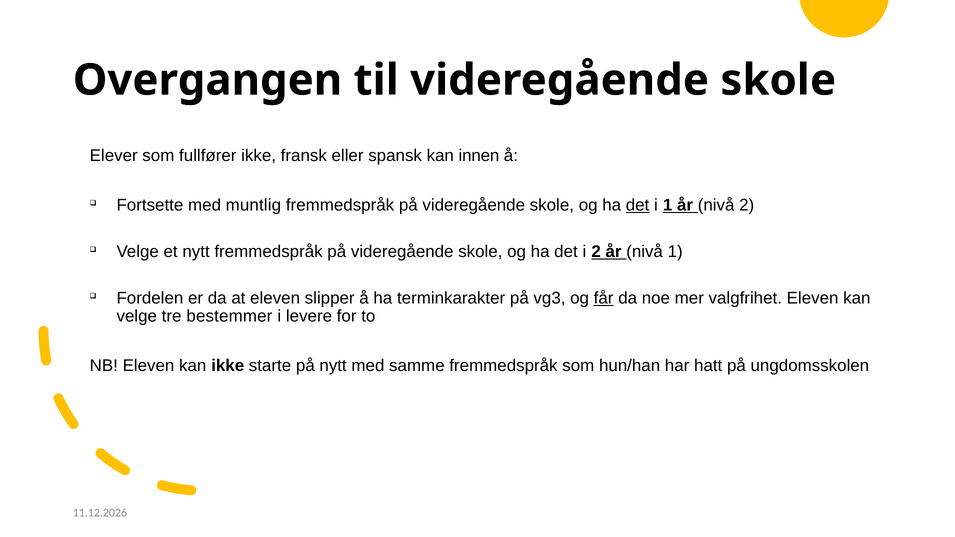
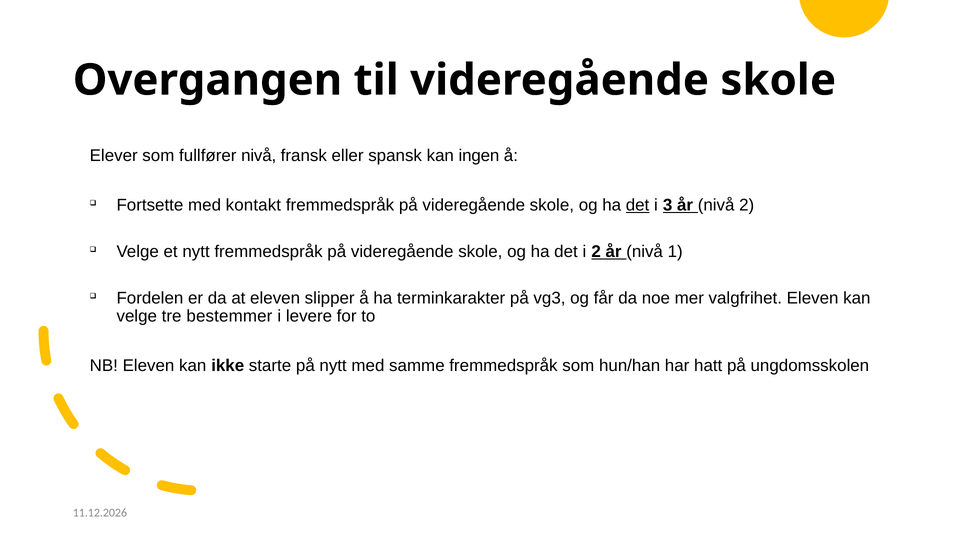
fullfører ikke: ikke -> nivå (259, 156)
innen: innen -> ingen (479, 156)
muntlig: muntlig -> kontakt (253, 205)
i 1: 1 -> 3 (668, 205)
får underline: present -> none (604, 298)
